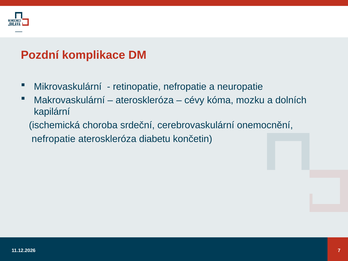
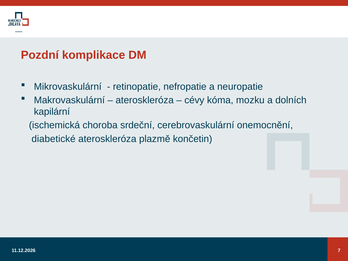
nefropatie: nefropatie -> diabetické (54, 139)
diabetu: diabetu -> plazmě (155, 139)
